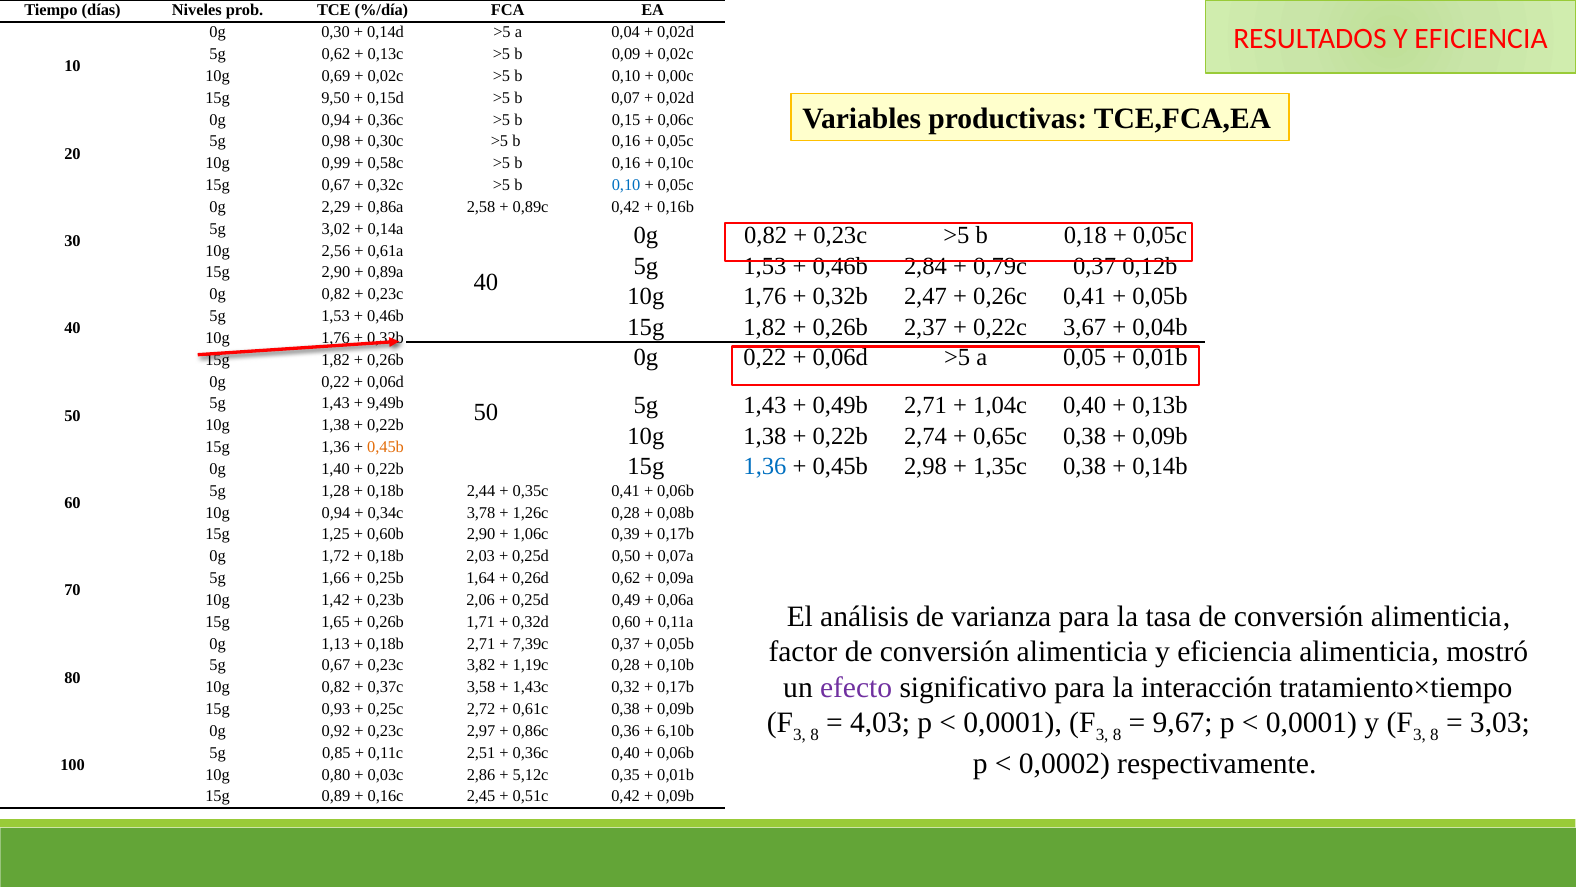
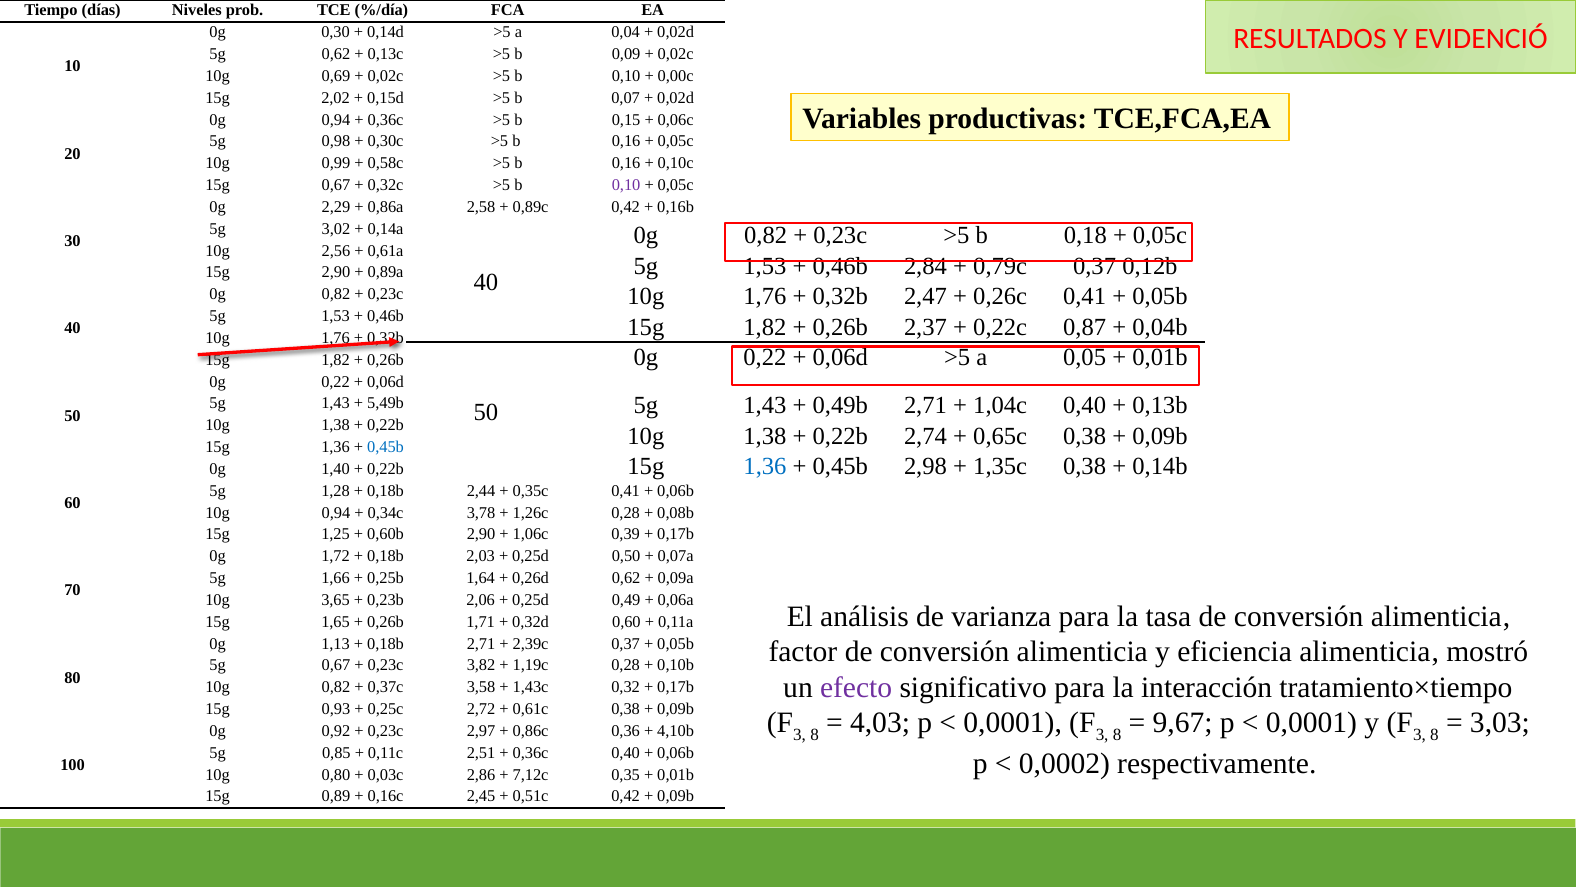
RESULTADOS Y EFICIENCIA: EFICIENCIA -> EVIDENCIÓ (1481, 39)
9,50: 9,50 -> 2,02 (336, 98)
0,10 colour: blue -> purple (626, 185)
3,67: 3,67 -> 0,87 (1085, 327)
9,49b: 9,49b -> 5,49b (386, 403)
0,45b colour: orange -> blue (386, 447)
1,42: 1,42 -> 3,65 (336, 600)
7,39c: 7,39c -> 2,39c (531, 643)
6,10b: 6,10b -> 4,10b (676, 731)
5,12c: 5,12c -> 7,12c (531, 774)
